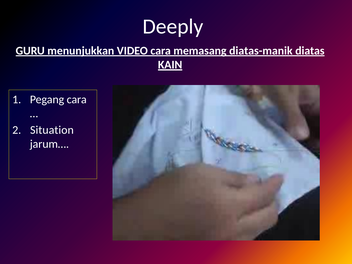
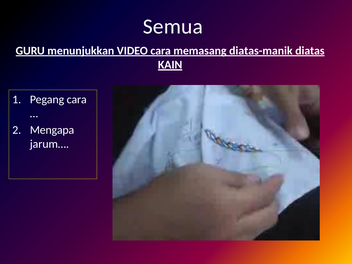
Deeply: Deeply -> Semua (173, 26)
Situation: Situation -> Mengapa (52, 130)
